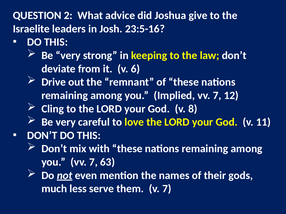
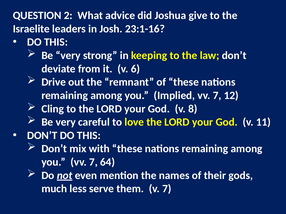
23:5-16: 23:5-16 -> 23:1-16 (145, 29)
63: 63 -> 64 (108, 162)
